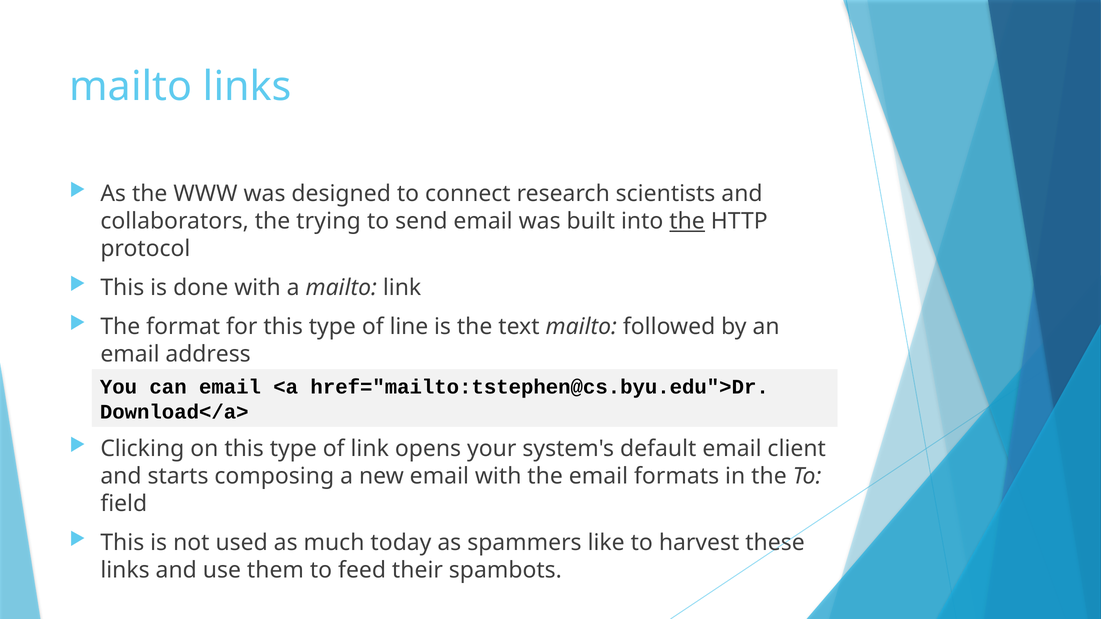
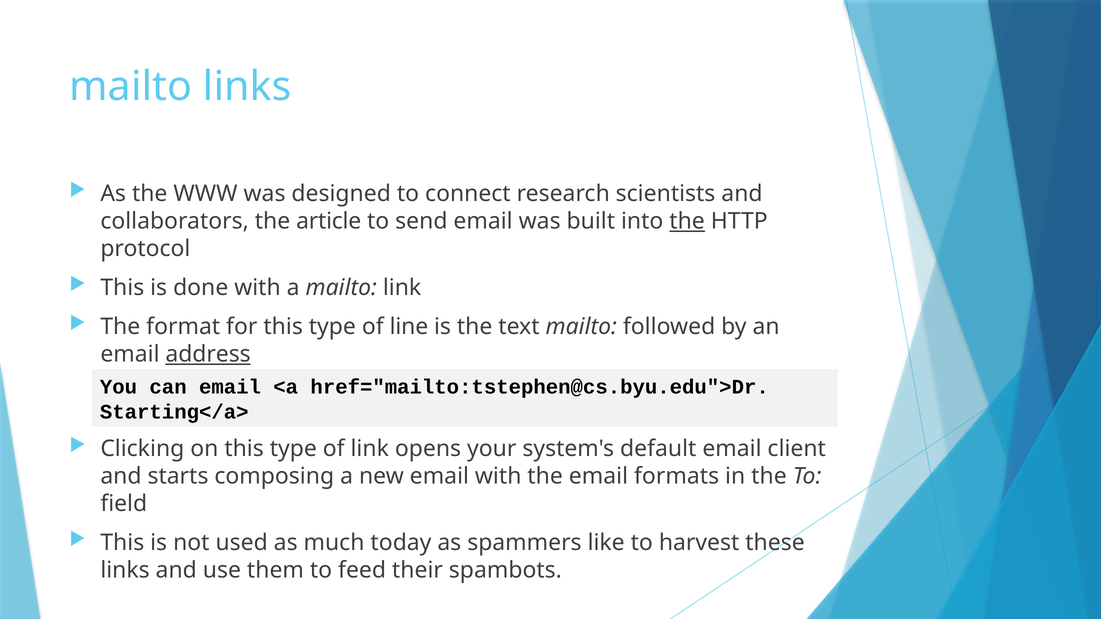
trying: trying -> article (329, 221)
address underline: none -> present (208, 354)
Download</a>: Download</a> -> Starting</a> (174, 412)
